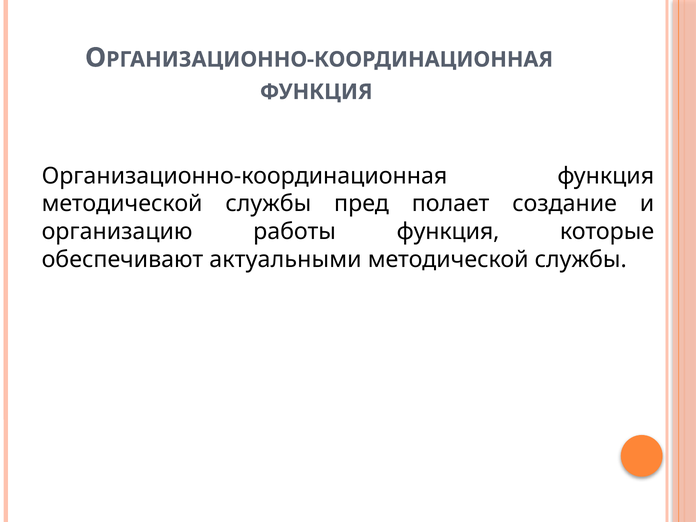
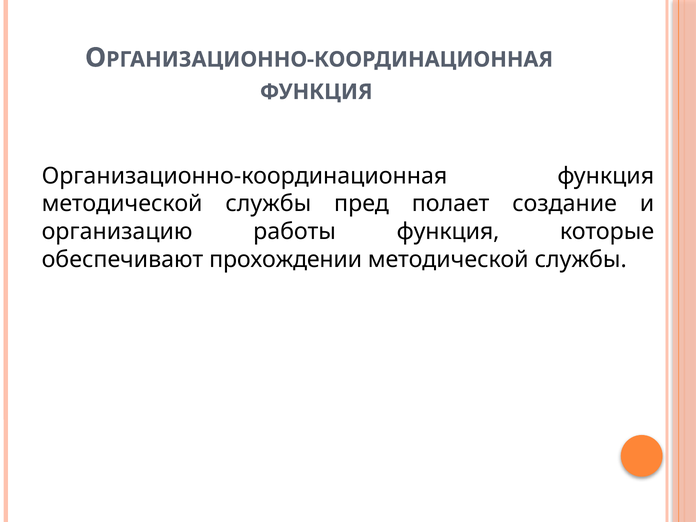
актуальными: актуальными -> прохождении (286, 259)
